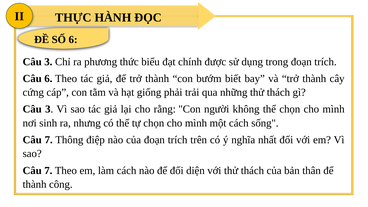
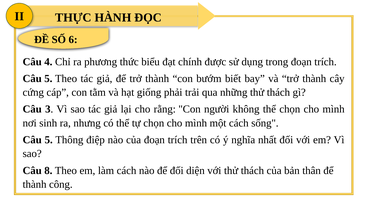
3: 3 -> 4 (48, 62)
6: 6 -> 5 (48, 79)
7: 7 -> 5 (49, 140)
7: 7 -> 8 (48, 170)
